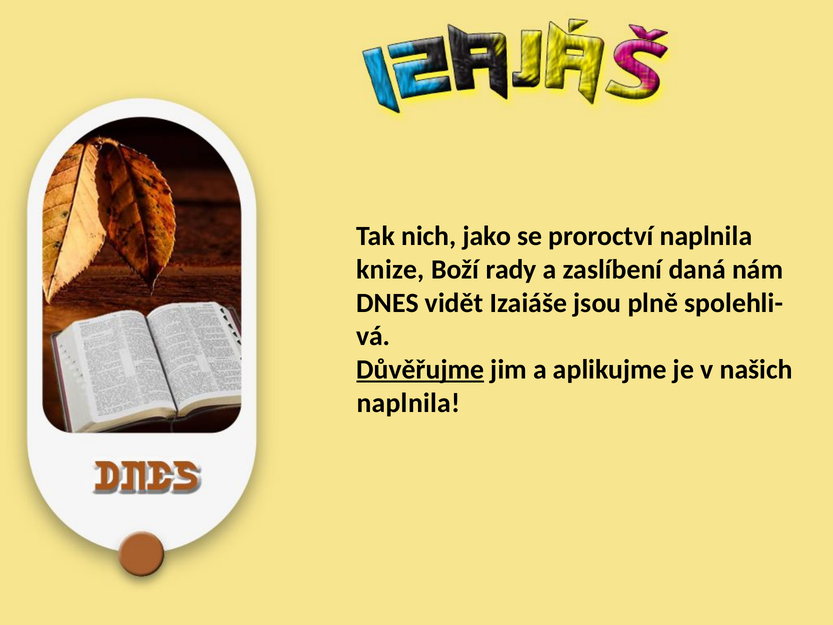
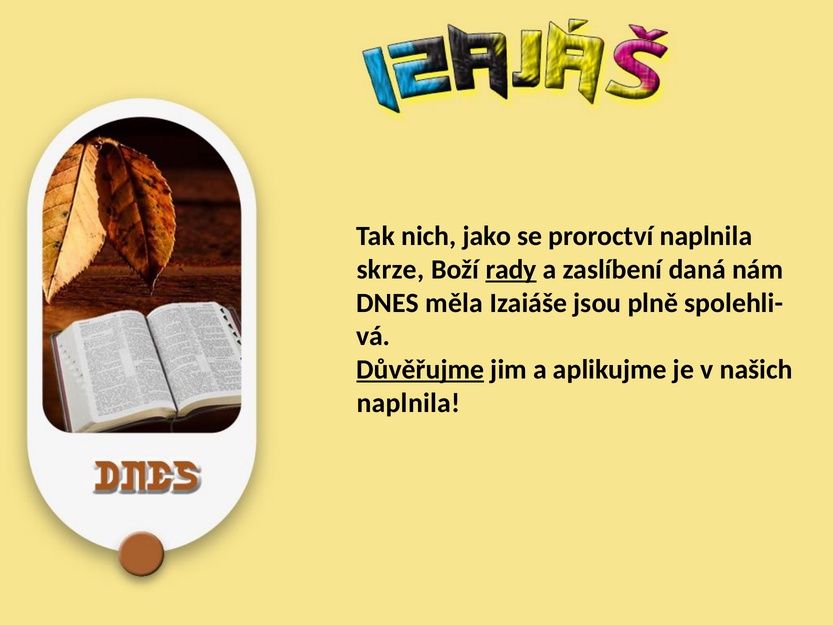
knize: knize -> skrze (390, 269)
rady underline: none -> present (511, 269)
vidět: vidět -> měla (454, 303)
